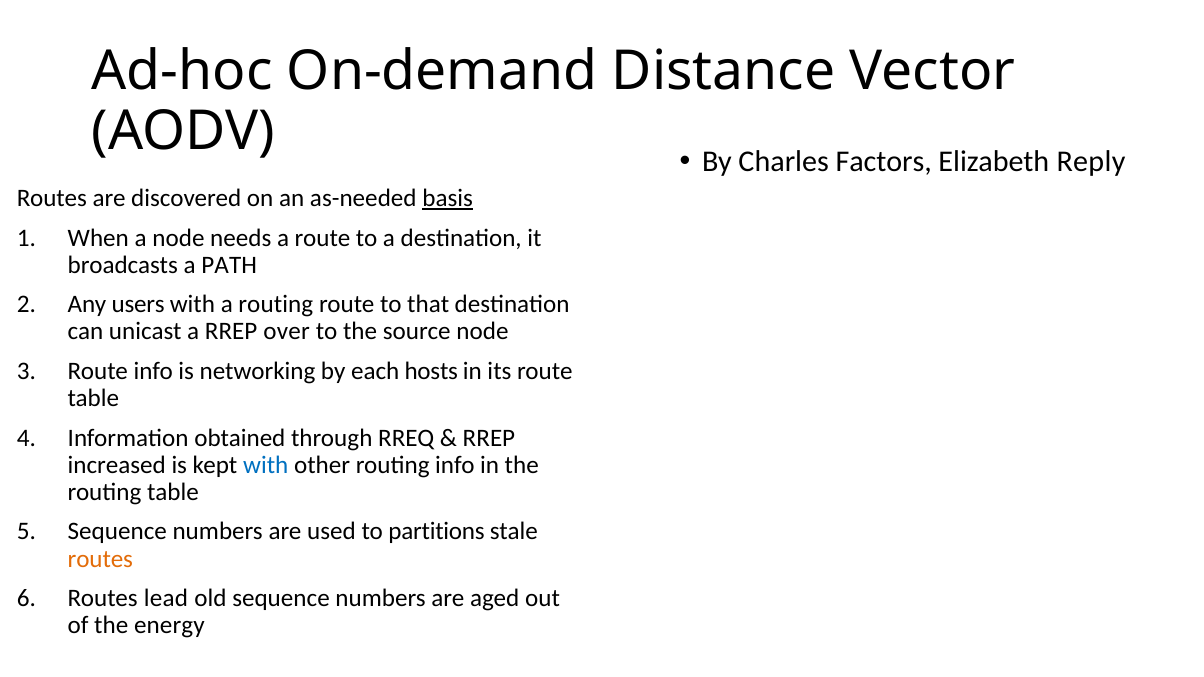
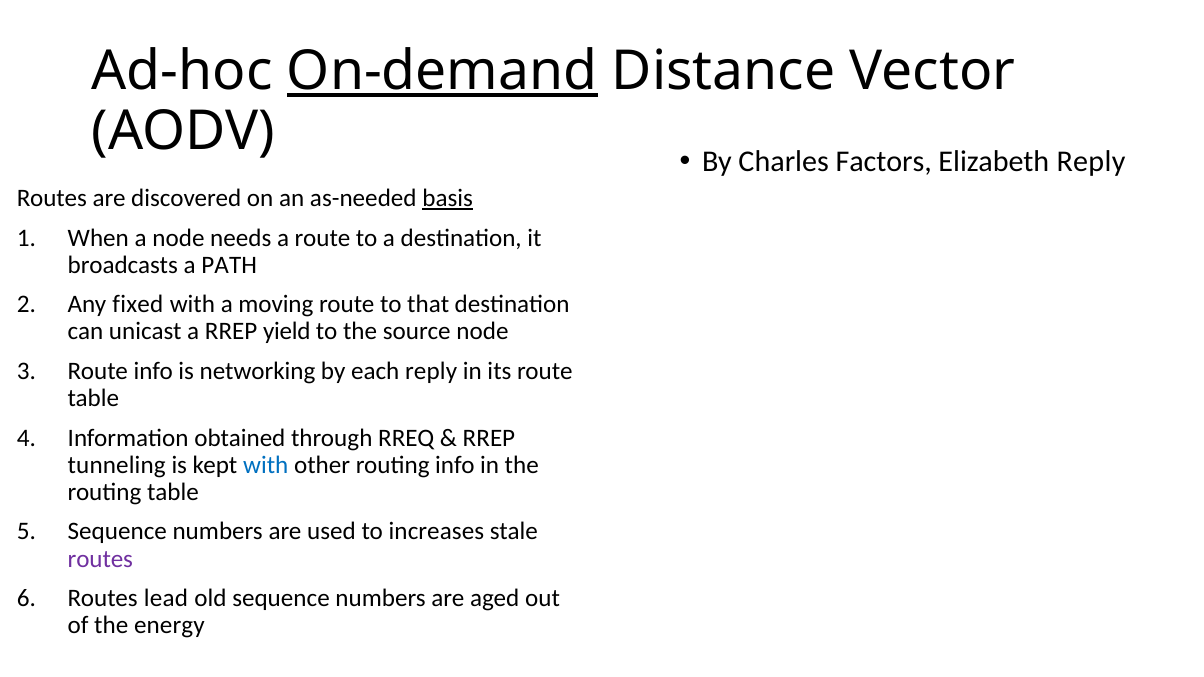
On-demand underline: none -> present (442, 71)
users: users -> fixed (138, 305)
a routing: routing -> moving (276, 305)
over: over -> yield (287, 332)
each hosts: hosts -> reply (431, 371)
increased: increased -> tunneling (117, 465)
partitions: partitions -> increases (436, 532)
routes colour: orange -> purple (100, 559)
